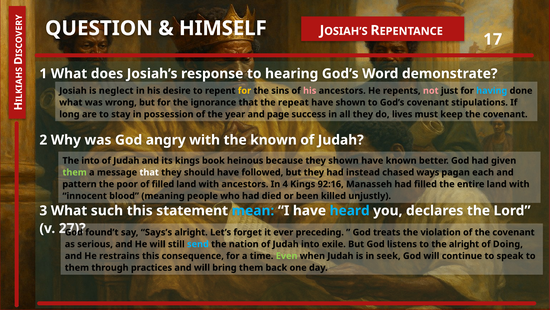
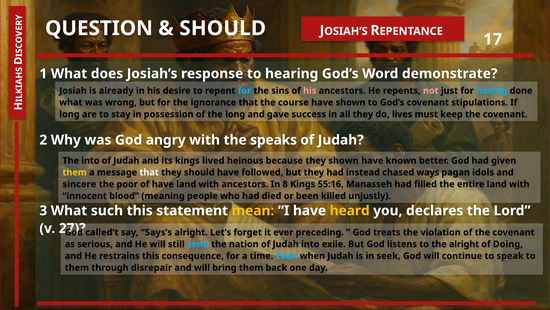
HIMSELF: HIMSELF -> SHOULD (223, 28)
neglect: neglect -> already (116, 91)
for colour: yellow -> light blue (244, 91)
repeat: repeat -> course (293, 102)
the year: year -> long (235, 114)
page: page -> gave (278, 114)
the known: known -> speaks (274, 140)
book: book -> lived (213, 160)
them colour: light green -> yellow (75, 172)
each: each -> idols (483, 172)
pattern: pattern -> sincere (79, 184)
of filled: filled -> have (163, 184)
4: 4 -> 8 (285, 184)
92:16: 92:16 -> 55:16 (331, 184)
mean colour: light blue -> yellow (253, 210)
heard colour: light blue -> yellow (350, 210)
found’t: found’t -> called’t (102, 232)
Even colour: light green -> light blue (287, 255)
practices: practices -> disrepair (151, 267)
